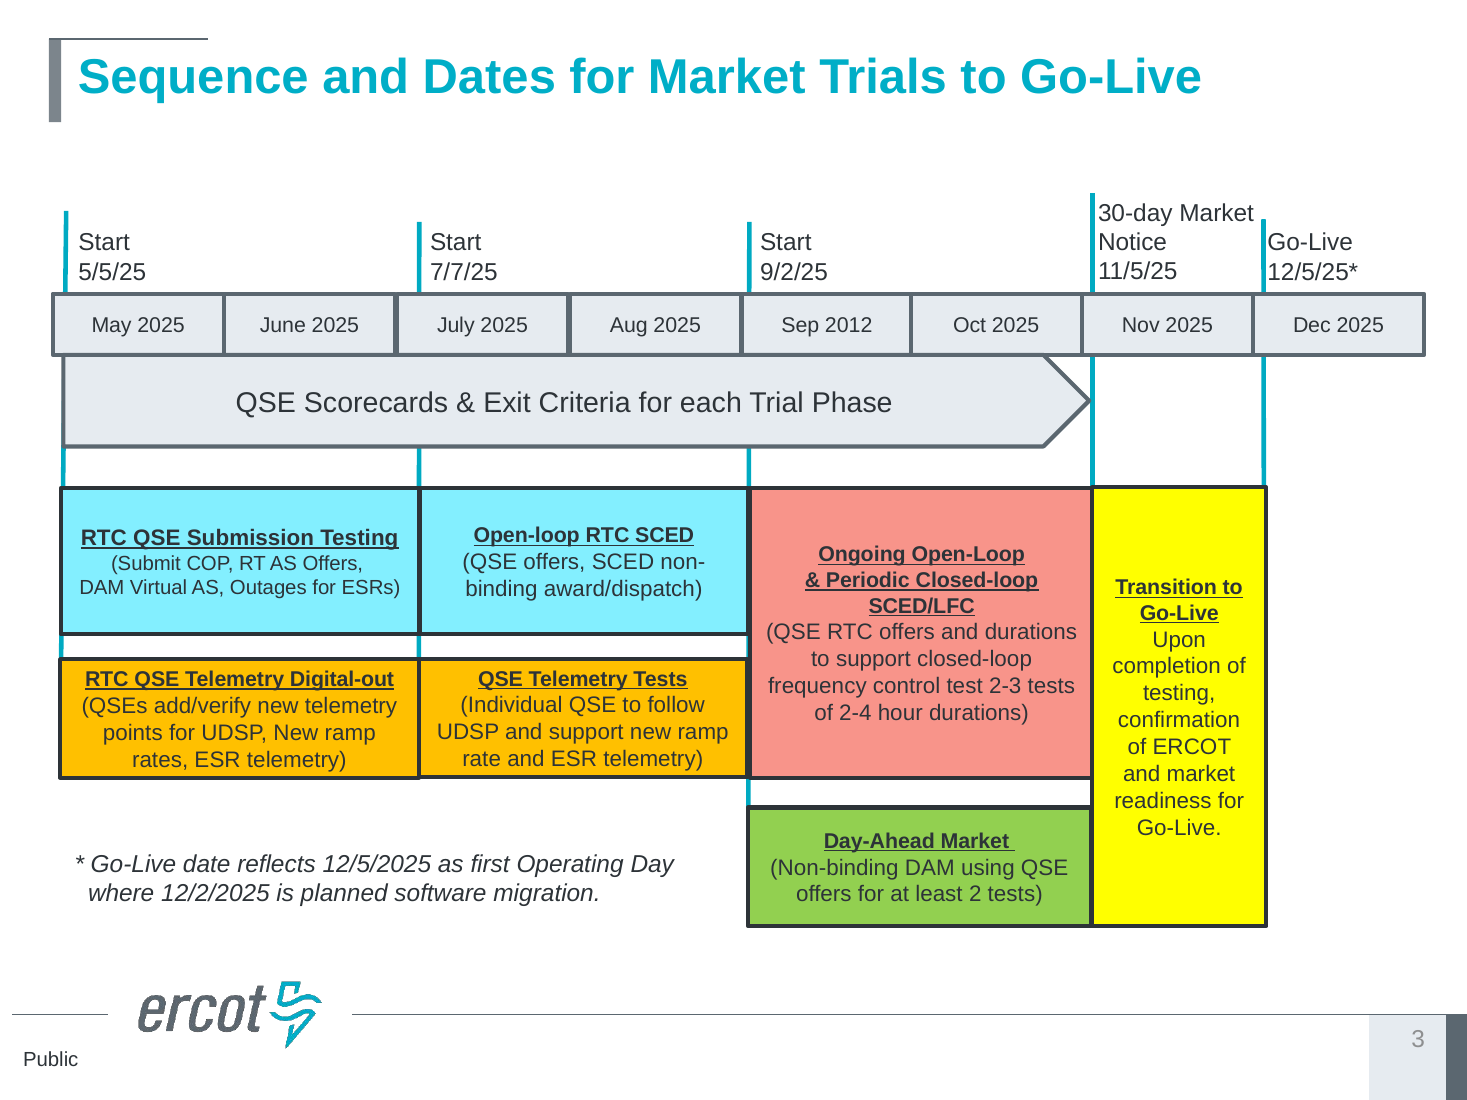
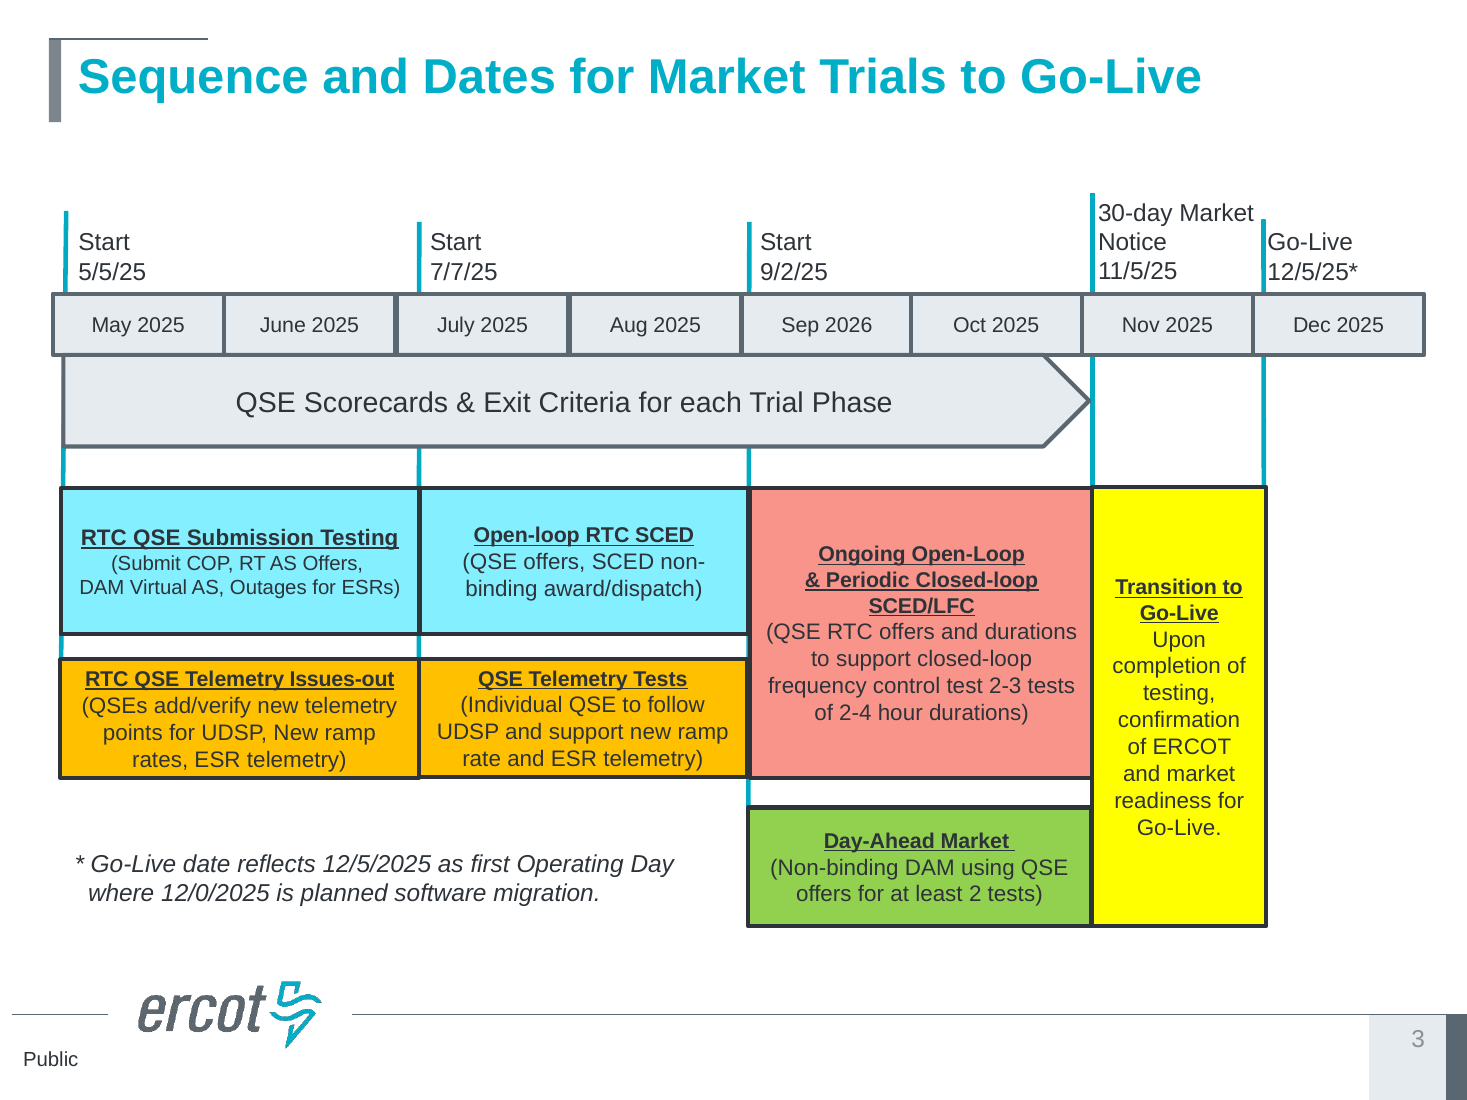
2012: 2012 -> 2026 (849, 326)
Digital-out: Digital-out -> Issues-out (342, 680)
12/2/2025: 12/2/2025 -> 12/0/2025 (215, 894)
